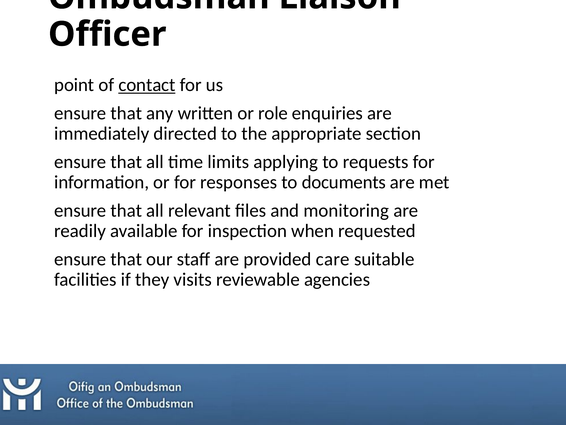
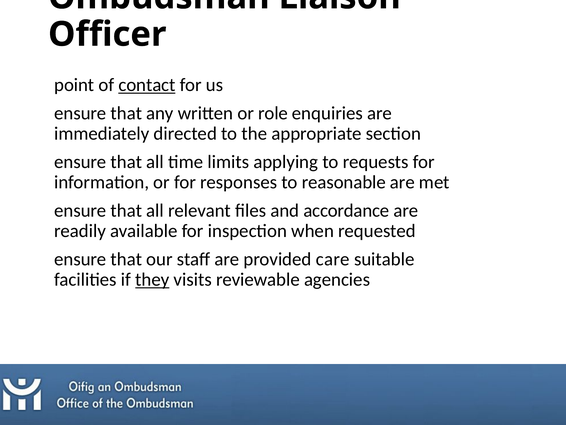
documents: documents -> reasonable (344, 182)
monitoring: monitoring -> accordance (346, 210)
they underline: none -> present (152, 279)
